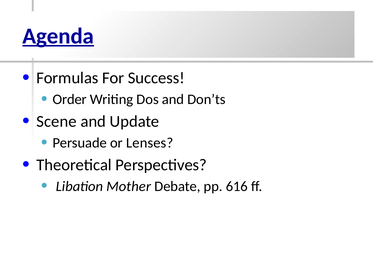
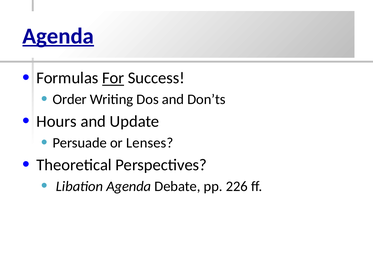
For underline: none -> present (113, 78)
Scene: Scene -> Hours (57, 122)
Libation Mother: Mother -> Agenda (129, 187)
616: 616 -> 226 (237, 187)
